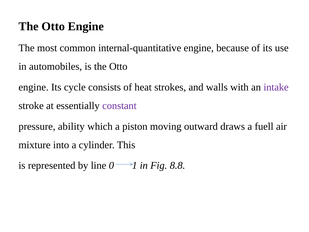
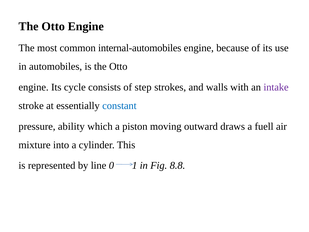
internal-quantitative: internal-quantitative -> internal-automobiles (140, 48)
heat: heat -> step (143, 87)
constant colour: purple -> blue (119, 106)
